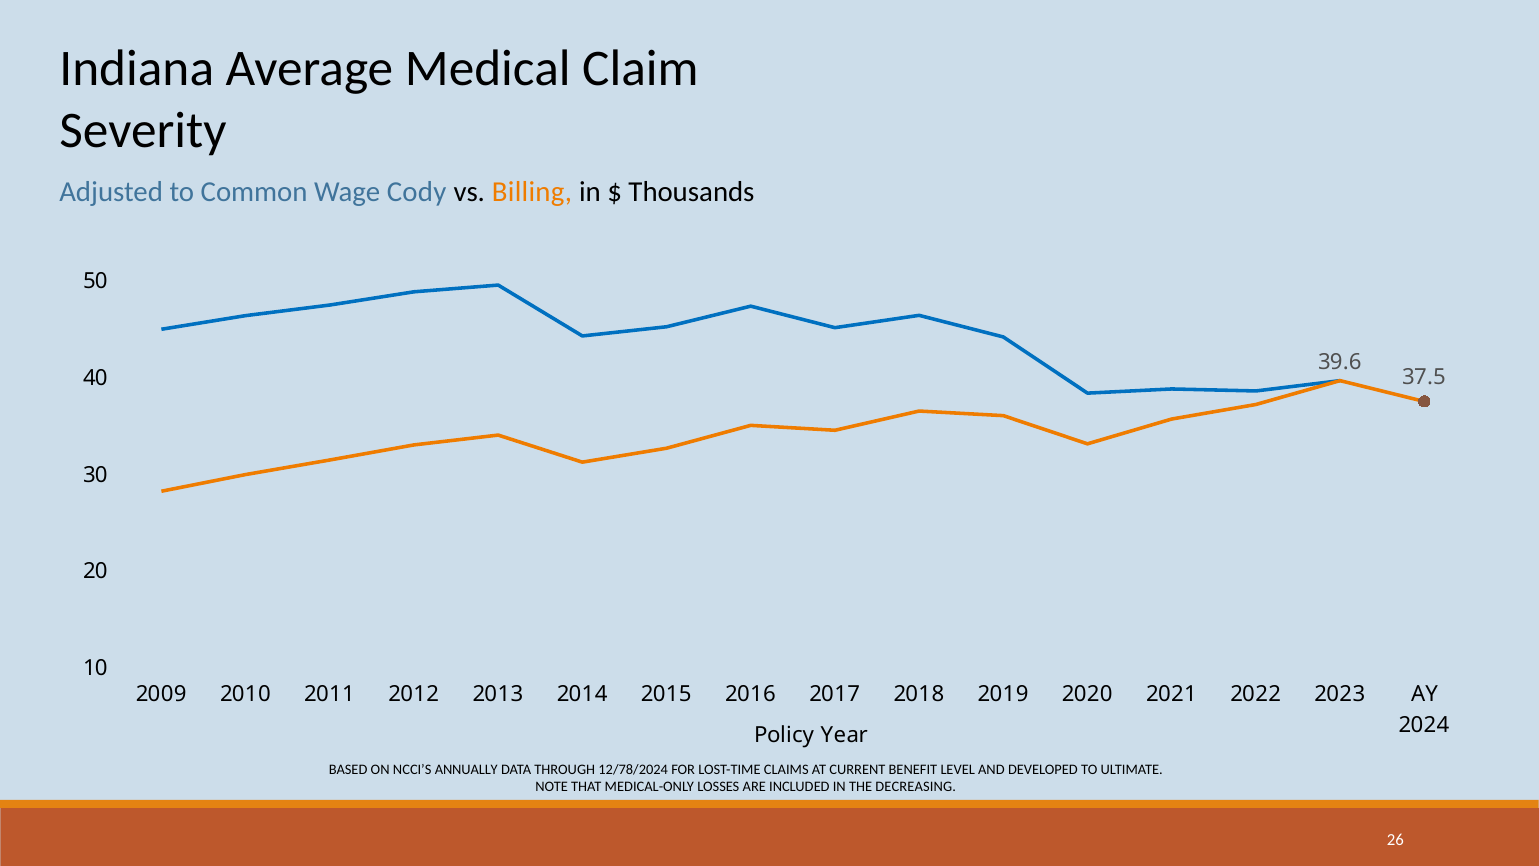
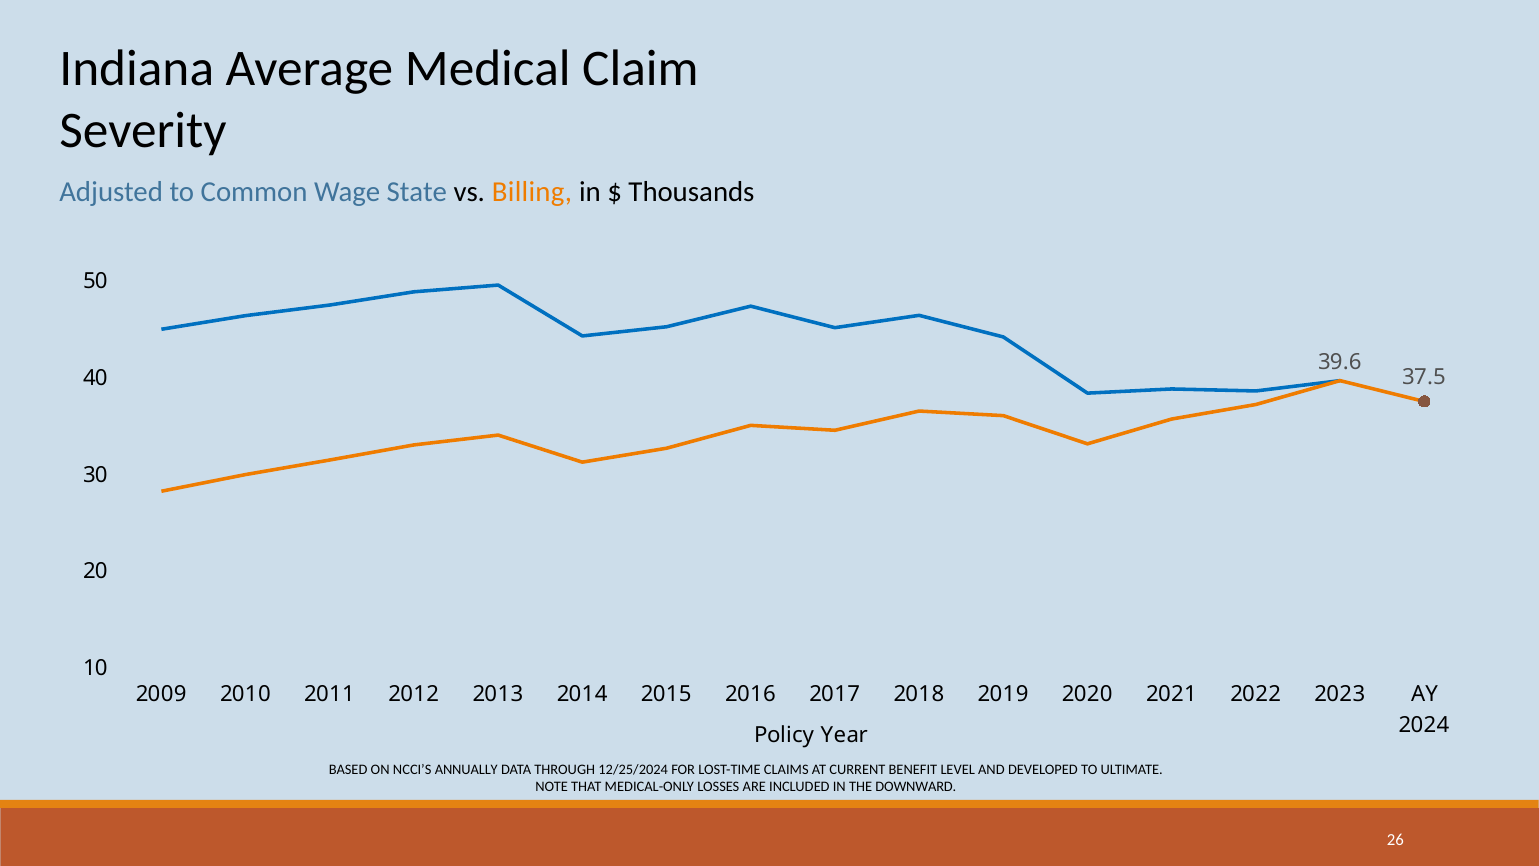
Cody: Cody -> State (417, 192)
12/78/2024: 12/78/2024 -> 12/25/2024 (633, 769)
DECREASING: DECREASING -> DOWNWARD (916, 787)
